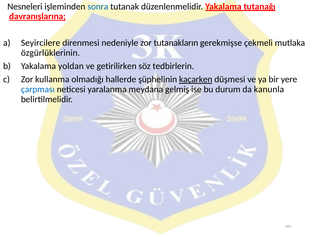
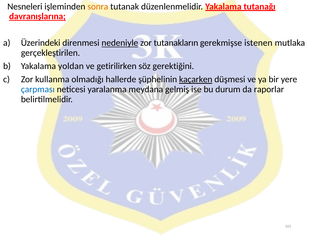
sonra colour: blue -> orange (98, 7)
Seyircilere: Seyircilere -> Üzerindeki (41, 43)
nedeniyle underline: none -> present (120, 43)
çekmeli: çekmeli -> istenen (258, 43)
özgürlüklerinin: özgürlüklerinin -> gerçekleştirilen (50, 53)
tedbirlerin: tedbirlerin -> gerektiğini (173, 66)
kanunla: kanunla -> raporlar (269, 89)
